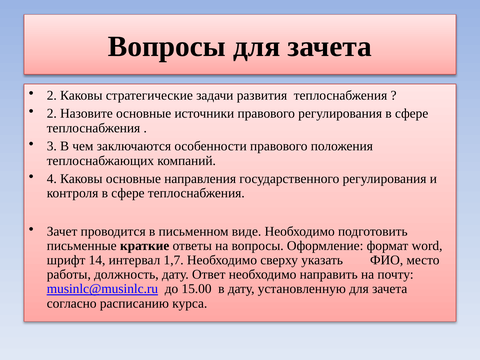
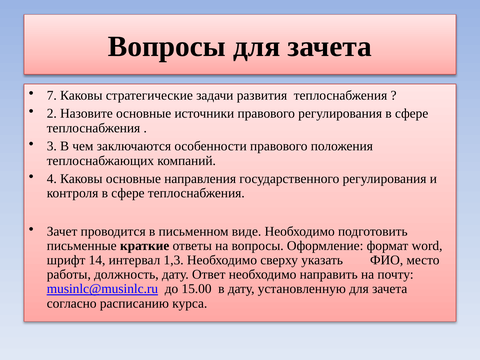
2: 2 -> 7 (52, 95)
1,7: 1,7 -> 1,3 (174, 260)
